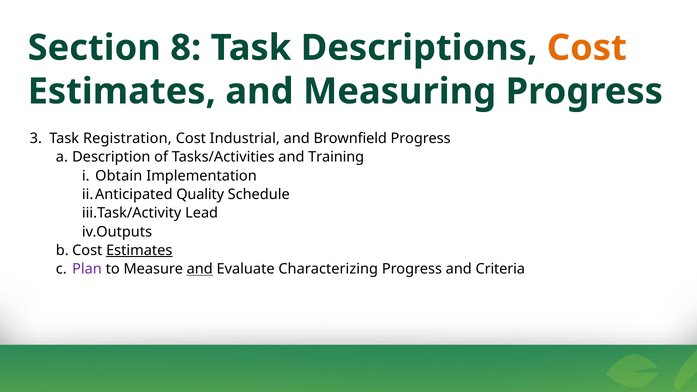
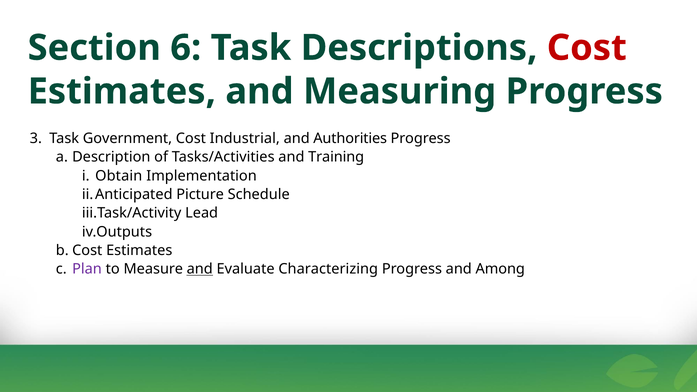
8: 8 -> 6 (186, 48)
Cost colour: orange -> red (587, 48)
Registration: Registration -> Government (127, 139)
Brownfield: Brownfield -> Authorities (350, 139)
Quality: Quality -> Picture (200, 194)
Estimates underline: present -> none (139, 250)
Criteria: Criteria -> Among (500, 269)
